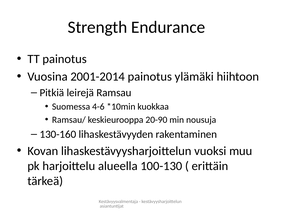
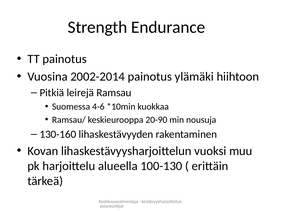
2001-2014: 2001-2014 -> 2002-2014 (98, 76)
